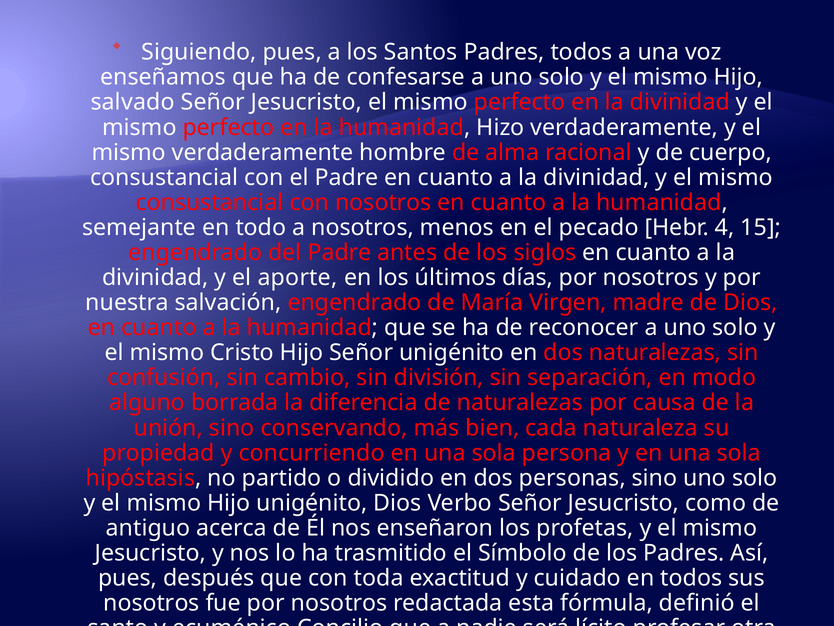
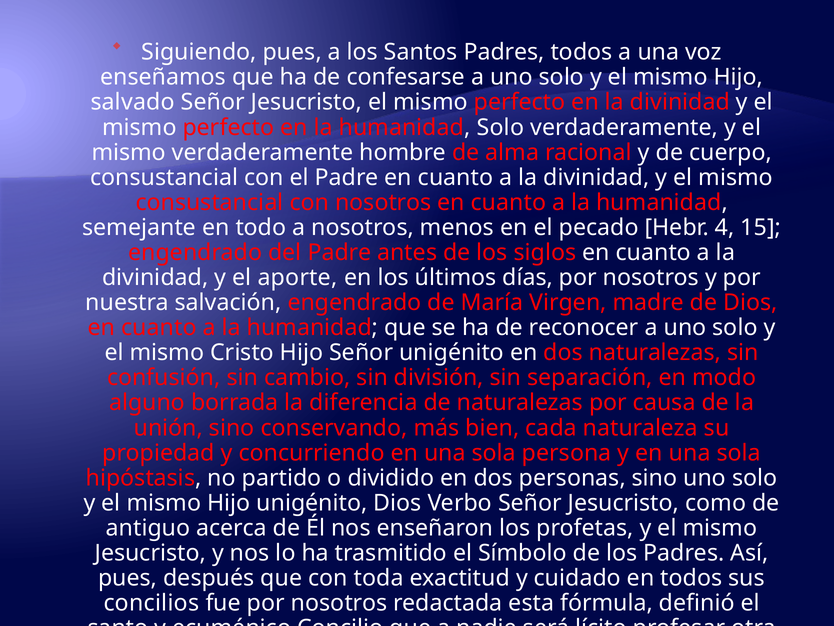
humanidad Hizo: Hizo -> Solo (500, 127)
nosotros: nosotros -> concilios (151, 603)
